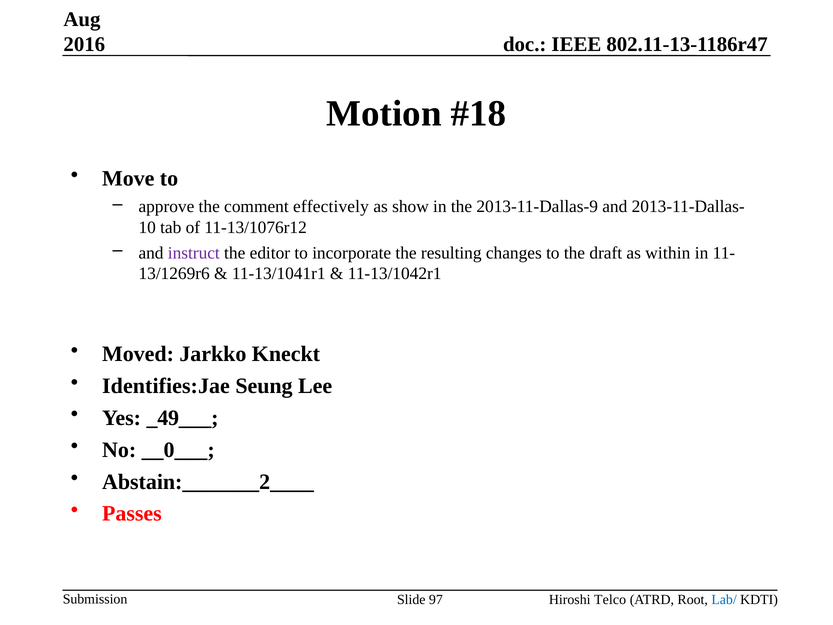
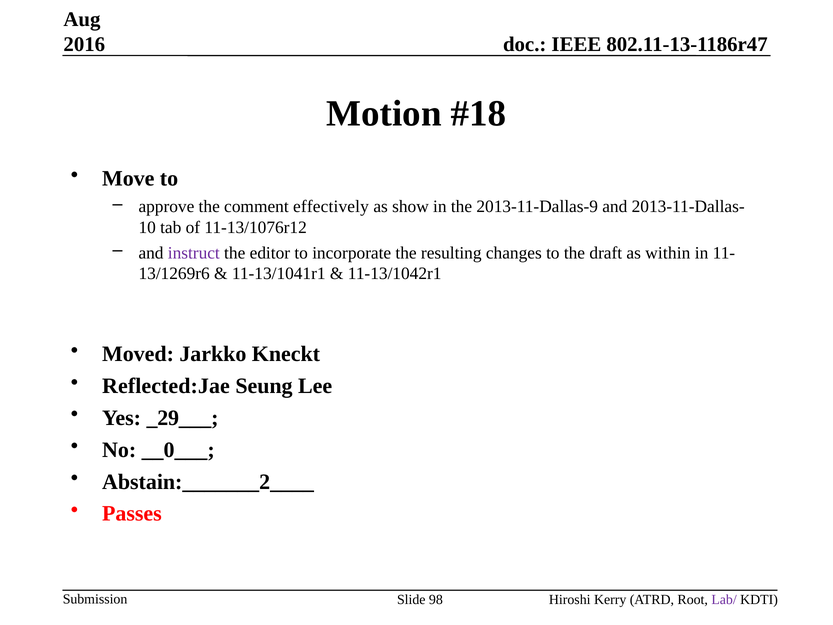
Identifies:Jae: Identifies:Jae -> Reflected:Jae (166, 386)
_49___: _49___ -> _29___ (183, 418)
97: 97 -> 98 (436, 599)
Telco: Telco -> Kerry (610, 599)
Lab/ colour: blue -> purple (724, 599)
